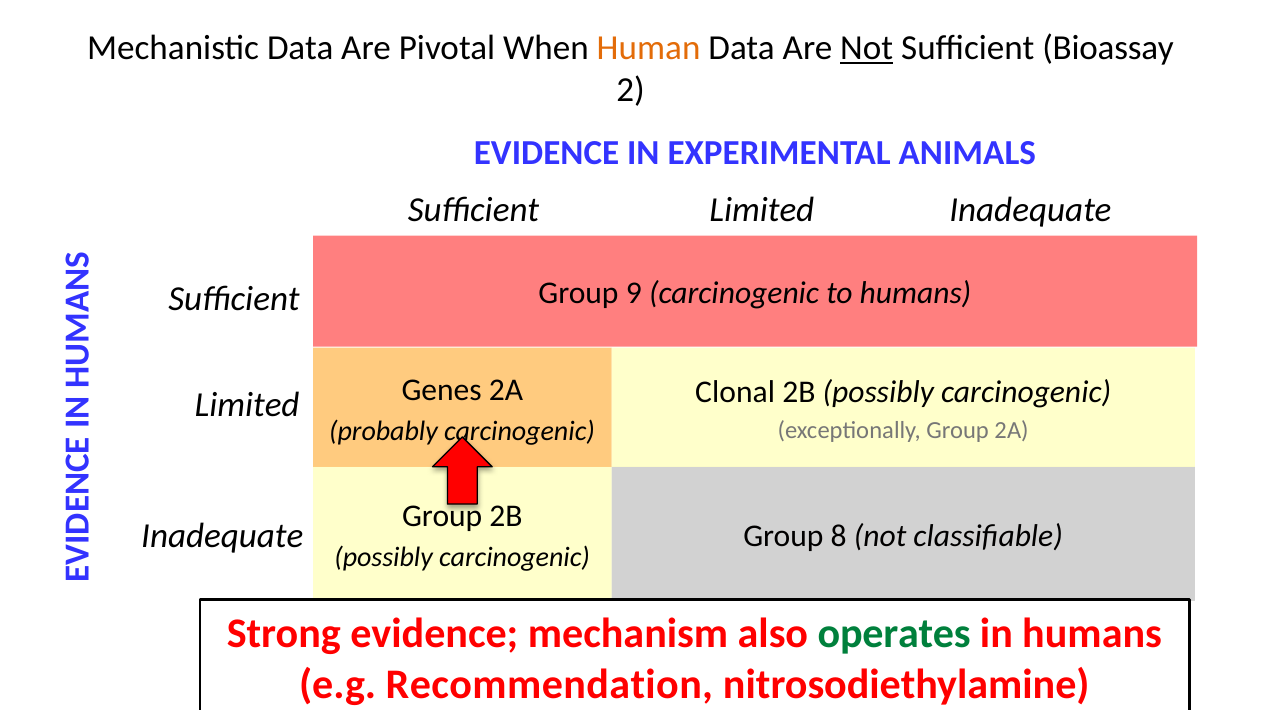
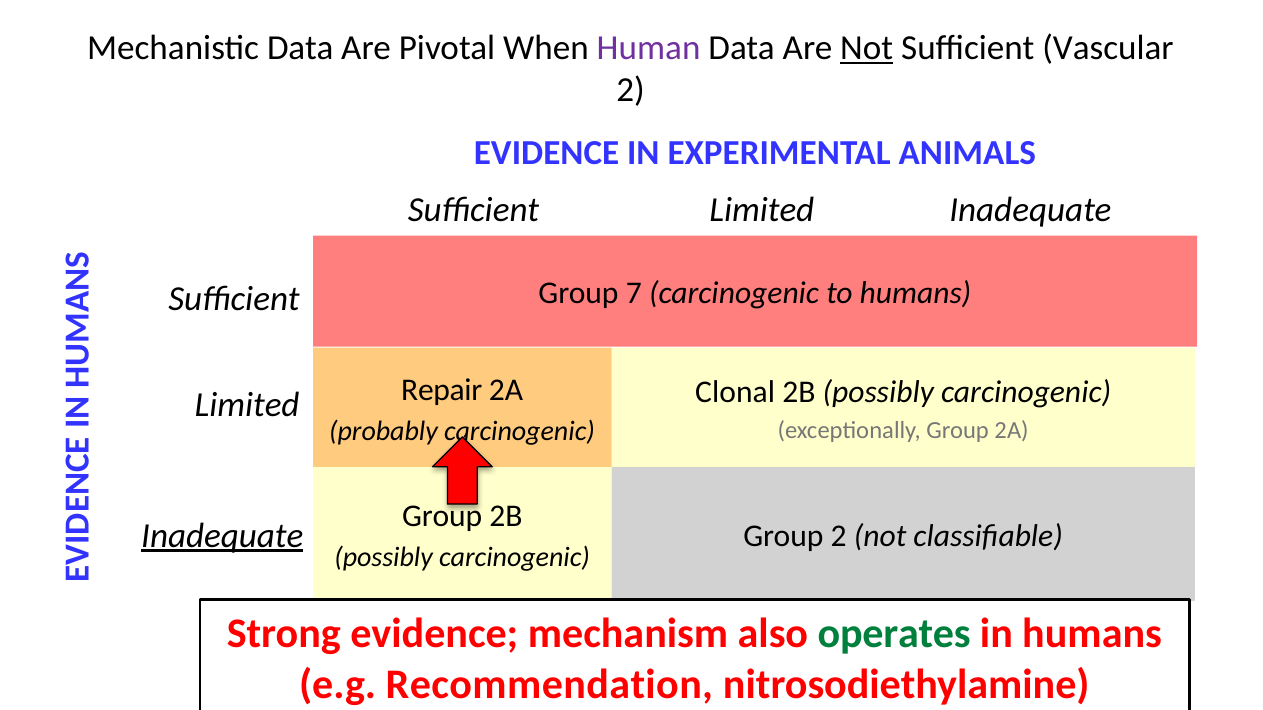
Human colour: orange -> purple (649, 48)
Bioassay: Bioassay -> Vascular (1108, 48)
9: 9 -> 7 (634, 293)
Genes: Genes -> Repair (442, 390)
Inadequate underline: none -> present (222, 536)
Group 8: 8 -> 2 (839, 536)
